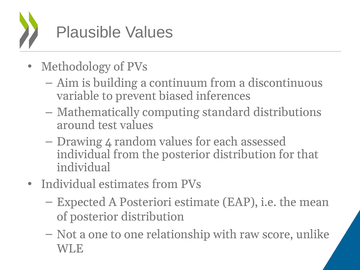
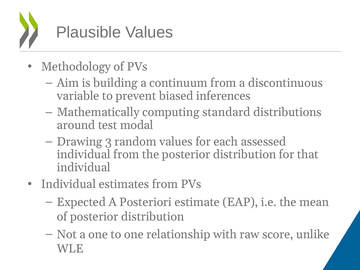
test values: values -> modal (137, 125)
4: 4 -> 3 (108, 142)
